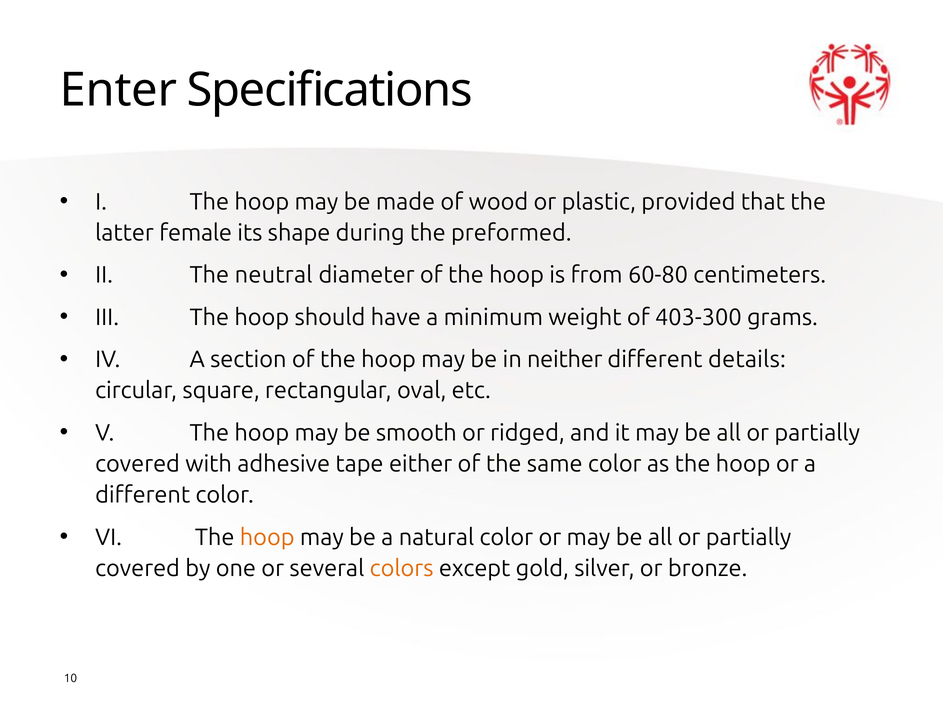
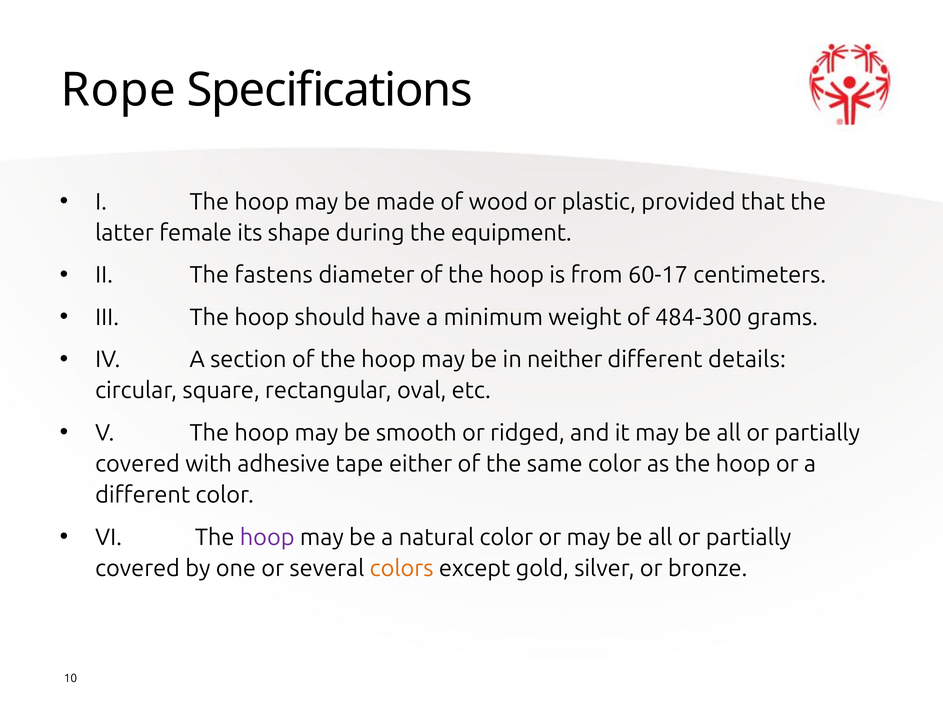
Enter: Enter -> Rope (118, 90)
preformed: preformed -> equipment (511, 233)
neutral: neutral -> fastens (274, 275)
60-80: 60-80 -> 60-17 (658, 275)
403-300: 403-300 -> 484-300 (698, 317)
hoop colour: orange -> purple (267, 538)
